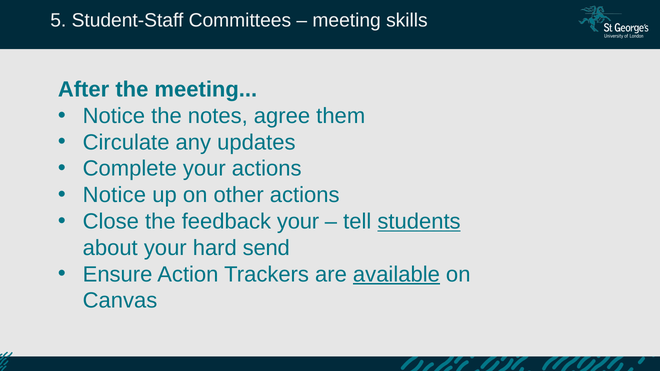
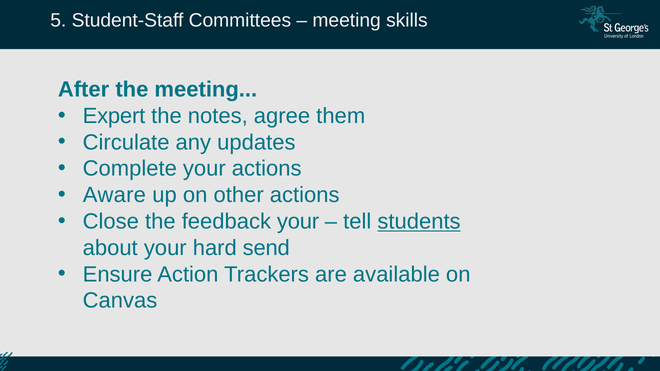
Notice: Notice -> Expert (114, 116)
Notice: Notice -> Aware (114, 195)
available underline: present -> none (396, 274)
